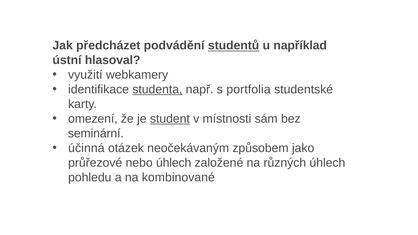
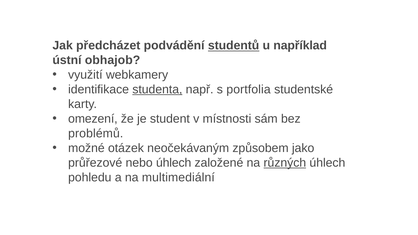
hlasoval: hlasoval -> obhajob (113, 60)
student underline: present -> none (170, 119)
seminární: seminární -> problémů (96, 133)
účinná: účinná -> možné (86, 148)
různých underline: none -> present (285, 163)
kombinované: kombinované -> multimediální (178, 177)
